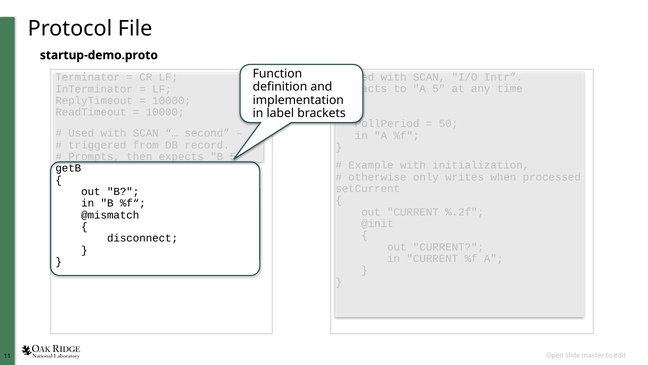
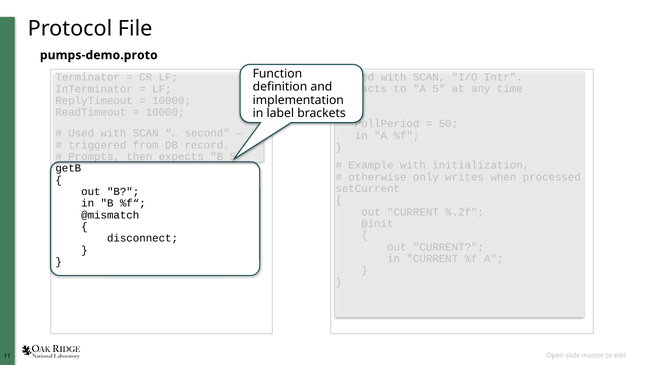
startup-demo.proto: startup-demo.proto -> pumps-demo.proto (99, 55)
